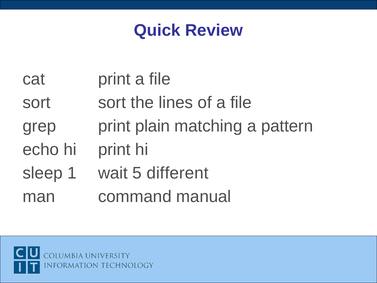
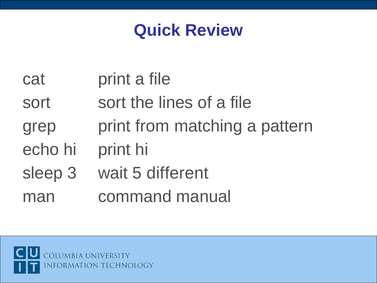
plain: plain -> from (152, 126)
1: 1 -> 3 (72, 173)
